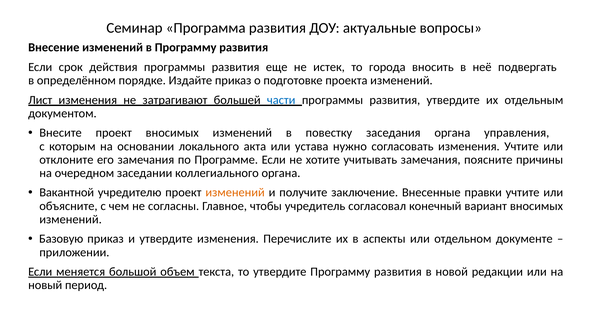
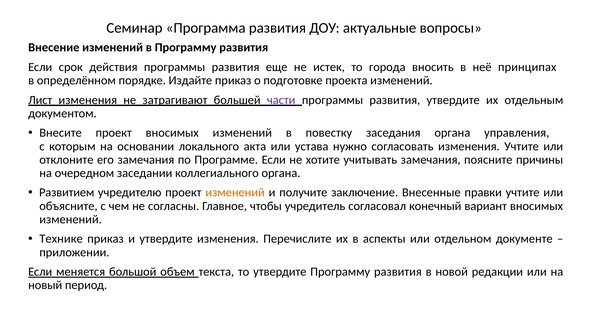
подвергать: подвергать -> принципах (527, 67)
части colour: blue -> purple (281, 100)
Вакантной: Вакантной -> Развитием (67, 193)
Базовую: Базовую -> Технике (61, 239)
